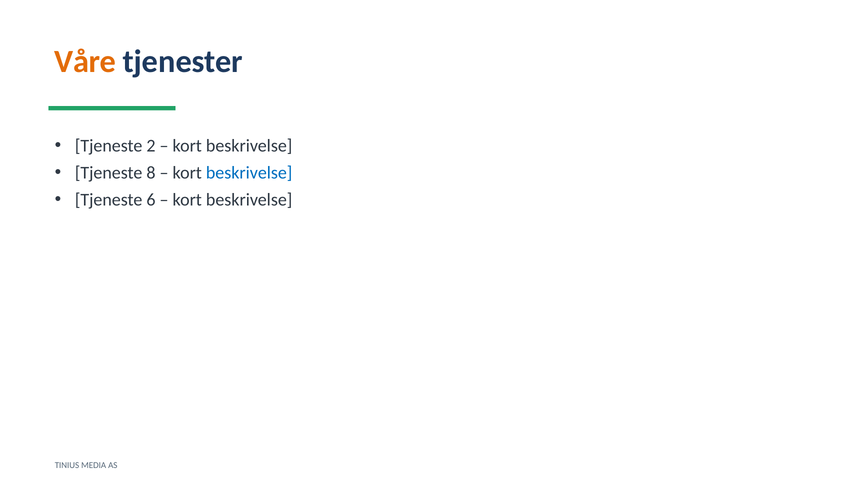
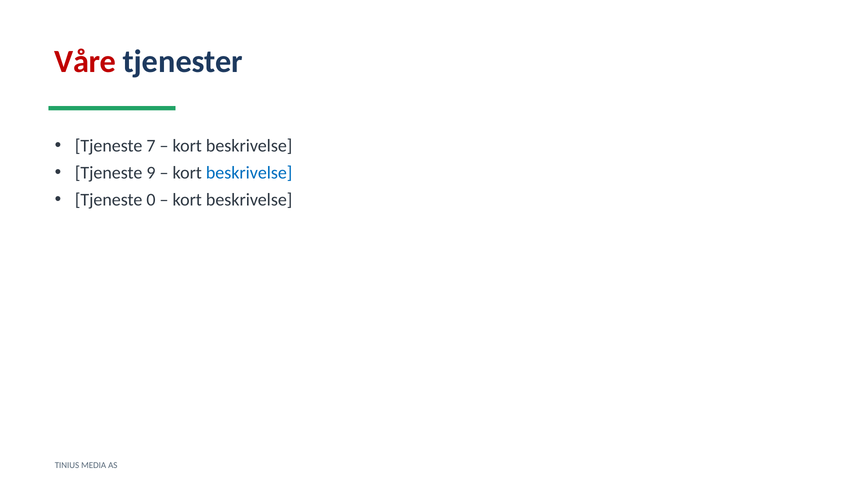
Våre colour: orange -> red (85, 61)
2: 2 -> 7 (151, 146)
8: 8 -> 9 (151, 173)
6: 6 -> 0 (151, 200)
